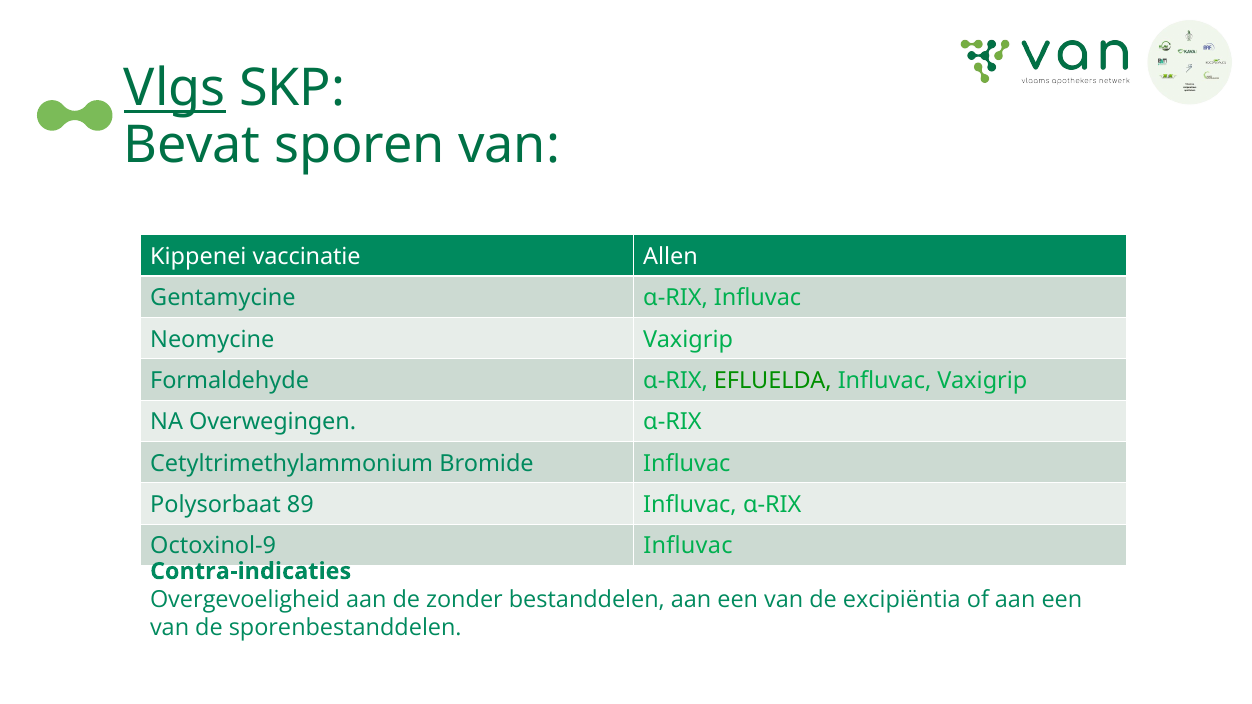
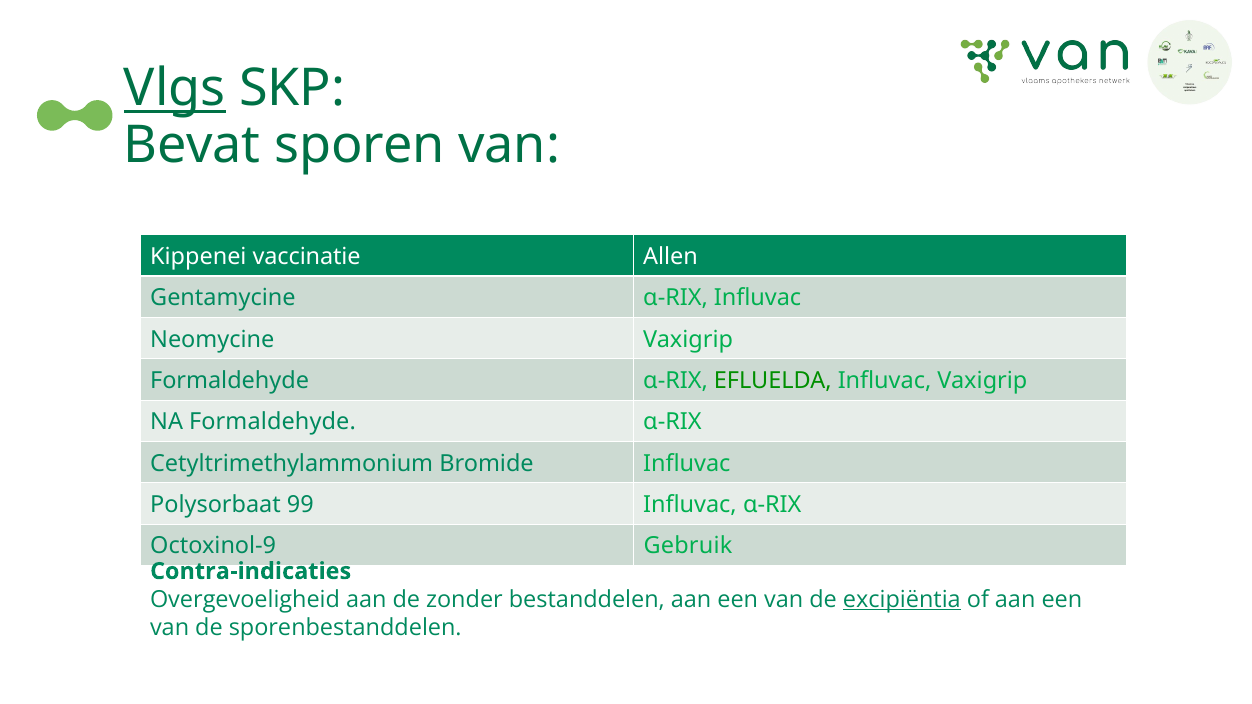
NA Overwegingen: Overwegingen -> Formaldehyde (272, 422)
89: 89 -> 99 (300, 505)
Octoxinol-9 Influvac: Influvac -> Gebruik (688, 546)
excipiëntia underline: none -> present (902, 600)
